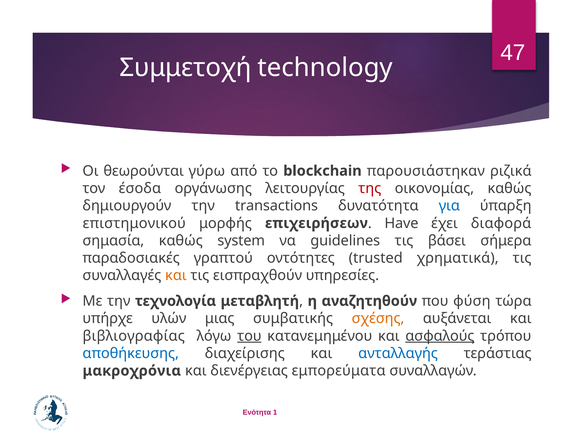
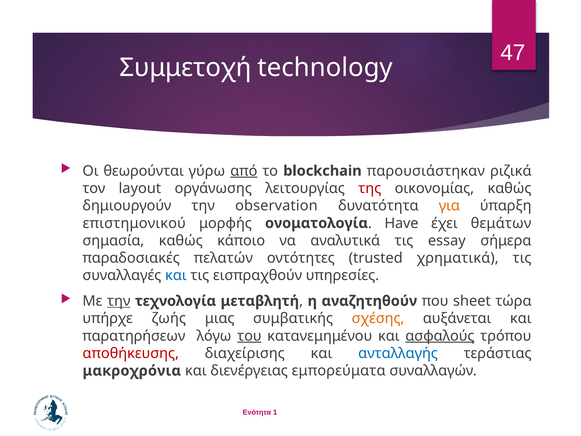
από underline: none -> present (244, 171)
έσοδα: έσοδα -> layout (140, 188)
transactions: transactions -> observation (276, 206)
για colour: blue -> orange (449, 206)
επιχειρήσεων: επιχειρήσεων -> ονοματολογία (316, 223)
διαφορά: διαφορά -> θεμάτων (501, 223)
system: system -> κάποιο (241, 241)
guidelines: guidelines -> αναλυτικά (345, 241)
βάσει: βάσει -> essay (447, 241)
γραπτού: γραπτού -> πελατών (223, 258)
και colour: orange -> blue (176, 275)
την underline: none -> present (119, 301)
φύση: φύση -> sheet (472, 301)
υλών: υλών -> ζωής (169, 318)
βιβλιογραφίας: βιβλιογραφίας -> παρατηρήσεων (134, 336)
αποθήκευσης colour: blue -> red (131, 353)
